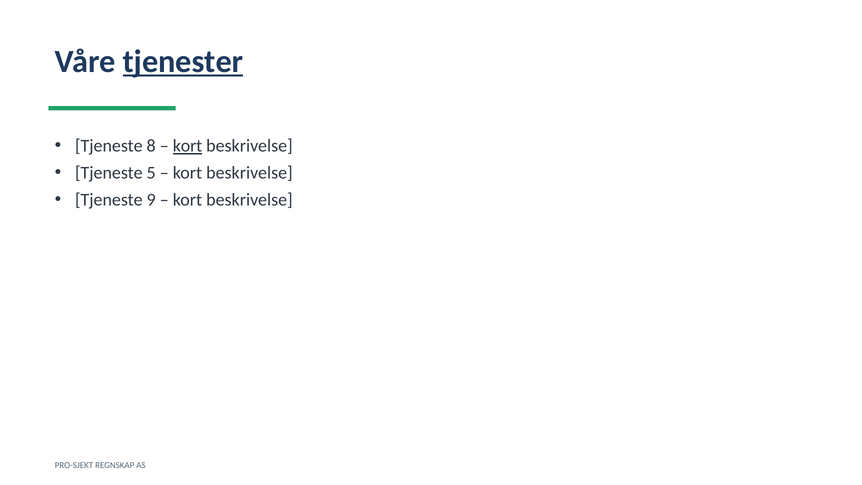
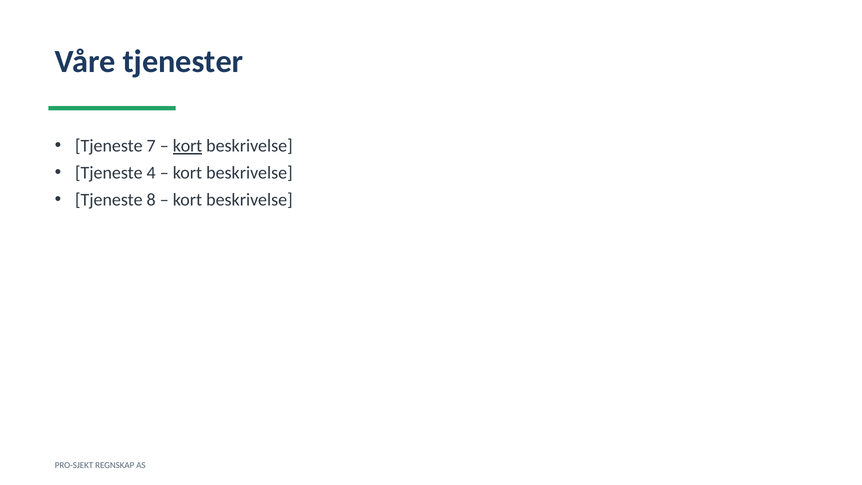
tjenester underline: present -> none (183, 62)
8: 8 -> 7 (151, 146)
5: 5 -> 4 (151, 173)
9: 9 -> 8 (151, 200)
